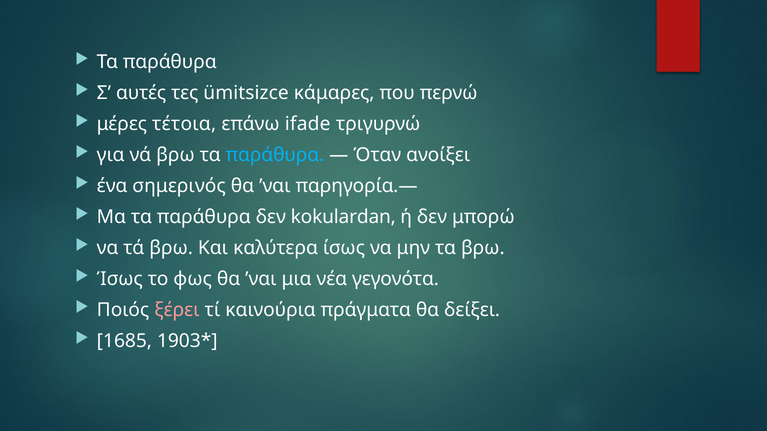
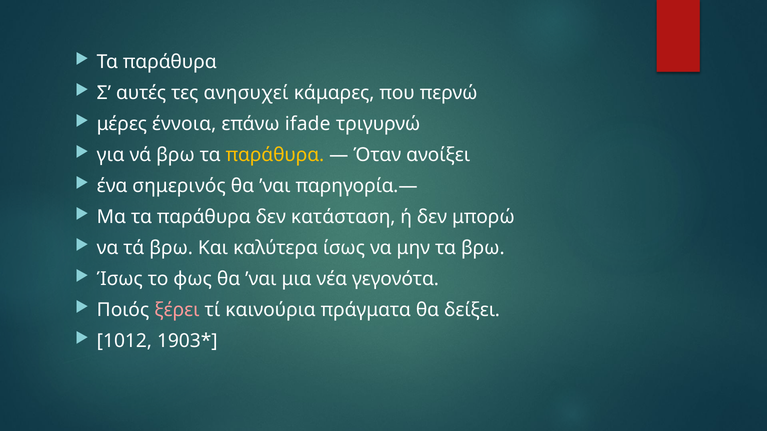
ümitsizce: ümitsizce -> ανησυχεί (246, 93)
τέτοια: τέτοια -> έννοια (184, 124)
παράθυρα colour: light blue -> yellow (275, 155)
kokulardan: kokulardan -> κατάσταση (343, 217)
1685: 1685 -> 1012 (124, 341)
